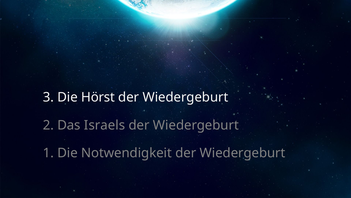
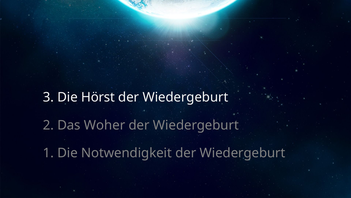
Israels: Israels -> Woher (105, 125)
